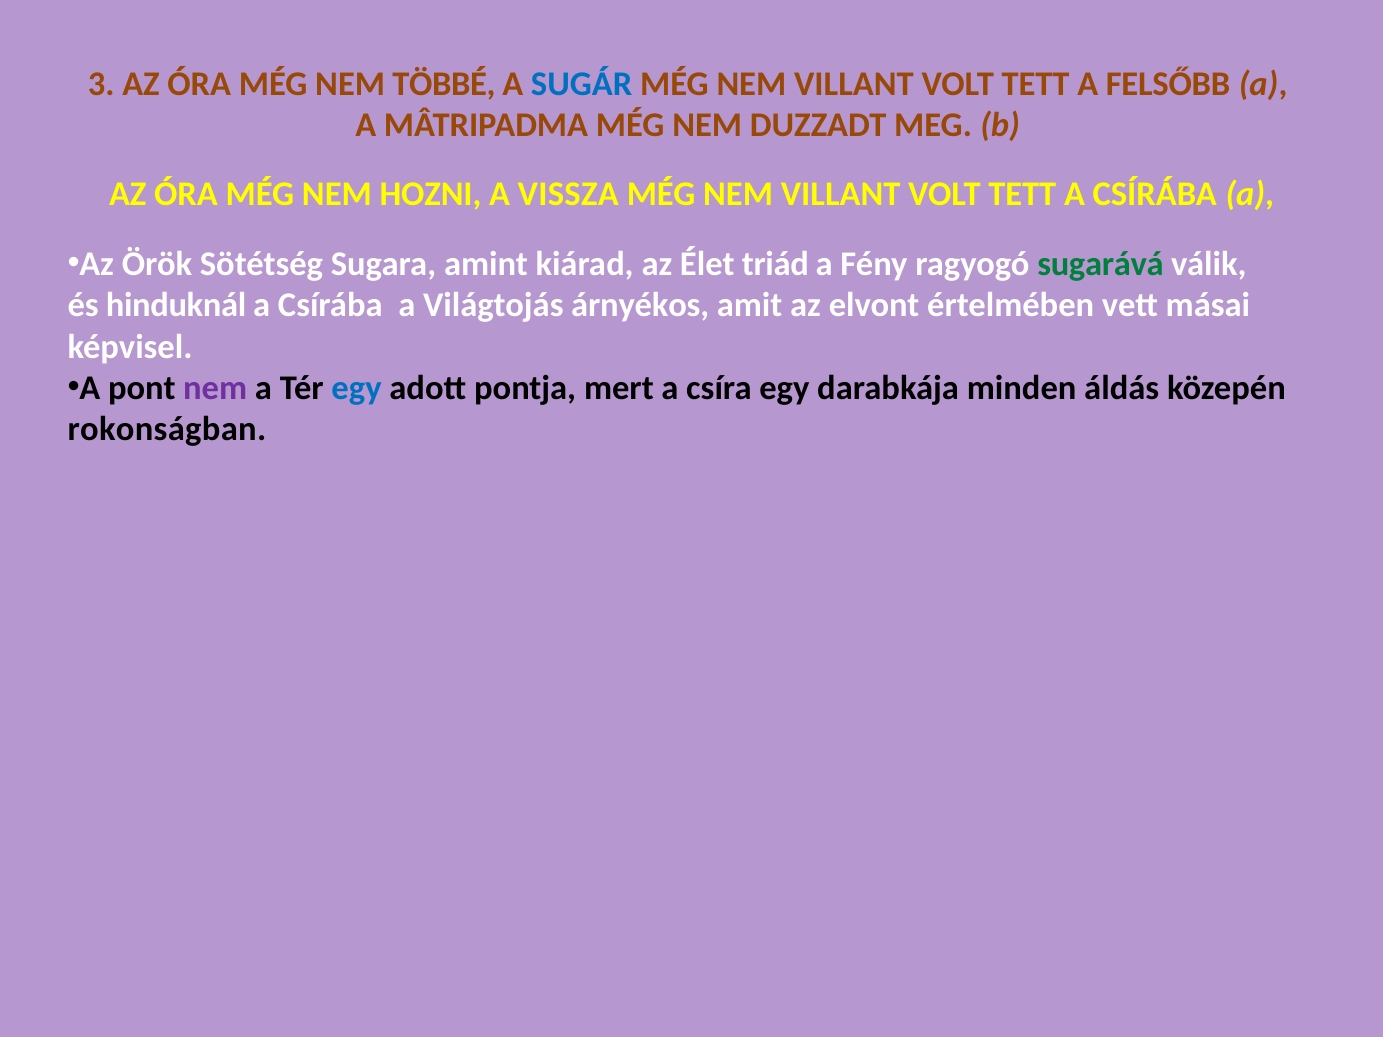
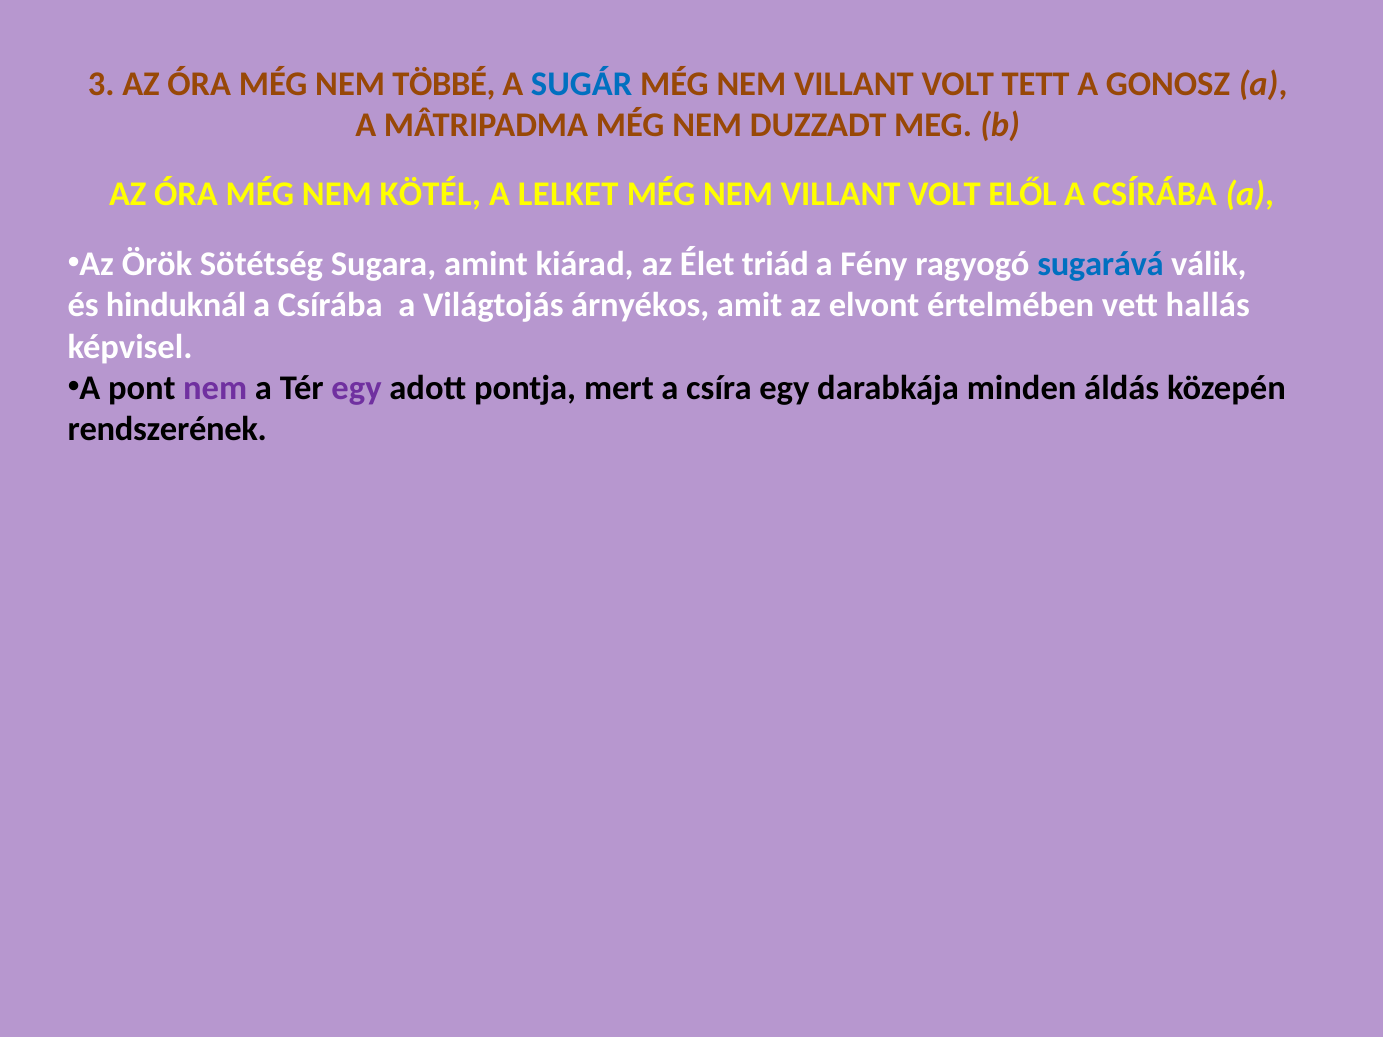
FELSŐBB: FELSŐBB -> GONOSZ (1168, 84)
HOZNI: HOZNI -> KÖTÉL (430, 195)
VISSZA: VISSZA -> LELKET (568, 195)
TETT: TETT -> ELŐL (1022, 195)
sugarává colour: green -> blue (1100, 264)
másai: másai -> hallás (1208, 305)
egy colour: blue -> purple (357, 388)
rokonságban: rokonságban -> rendszerének (167, 430)
